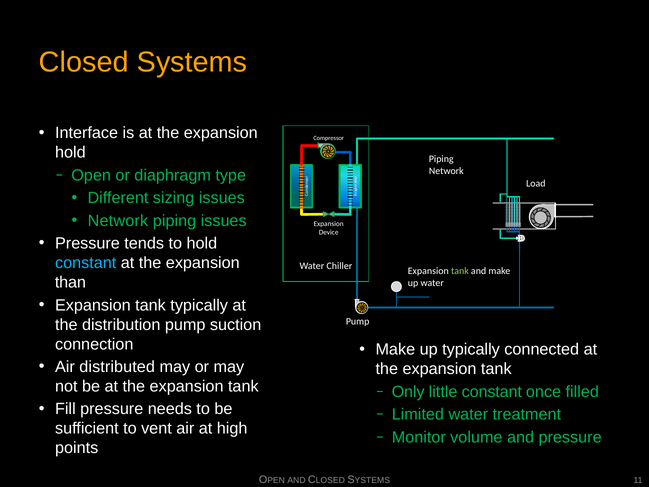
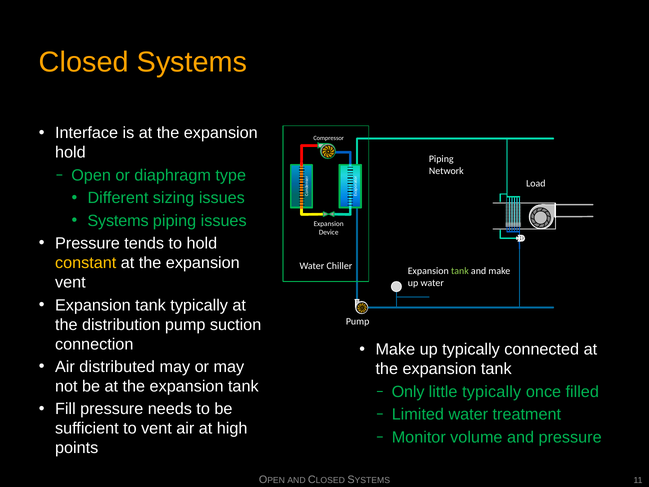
Network: Network -> Systems (118, 221)
constant colour: light blue -> yellow (86, 263)
than: than -> vent (70, 282)
little constant: constant -> typically (492, 392)
